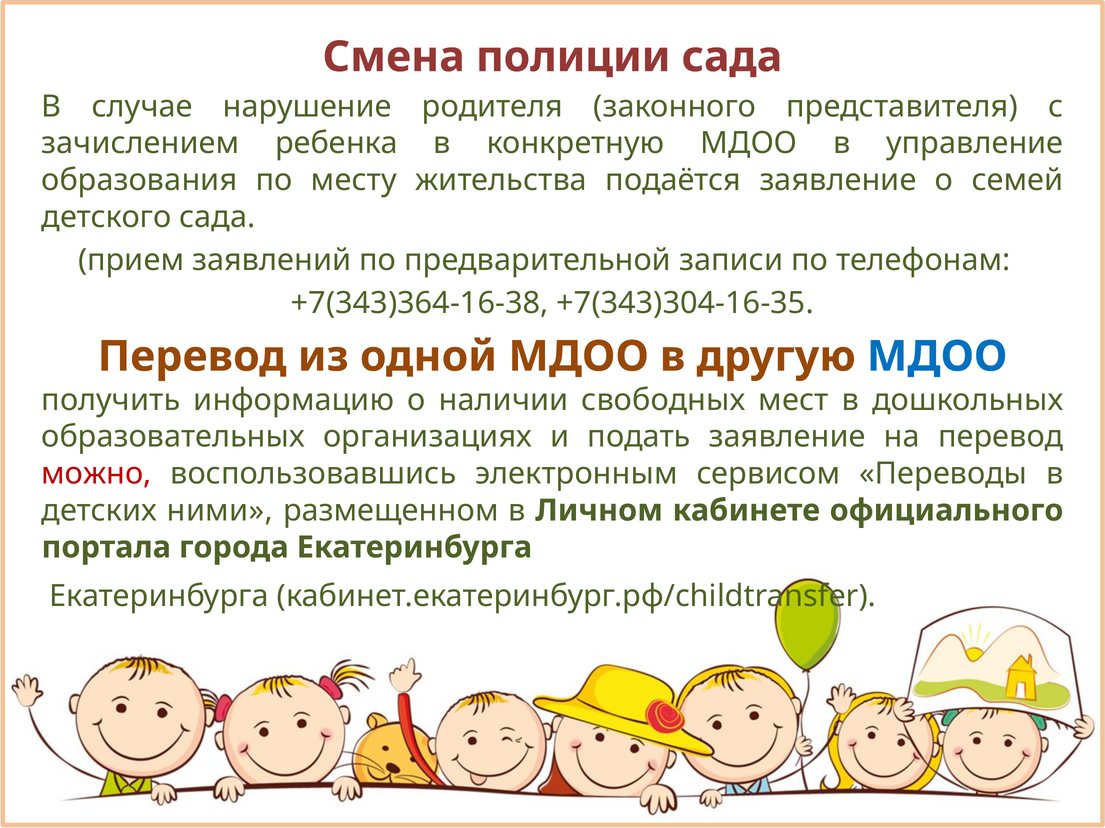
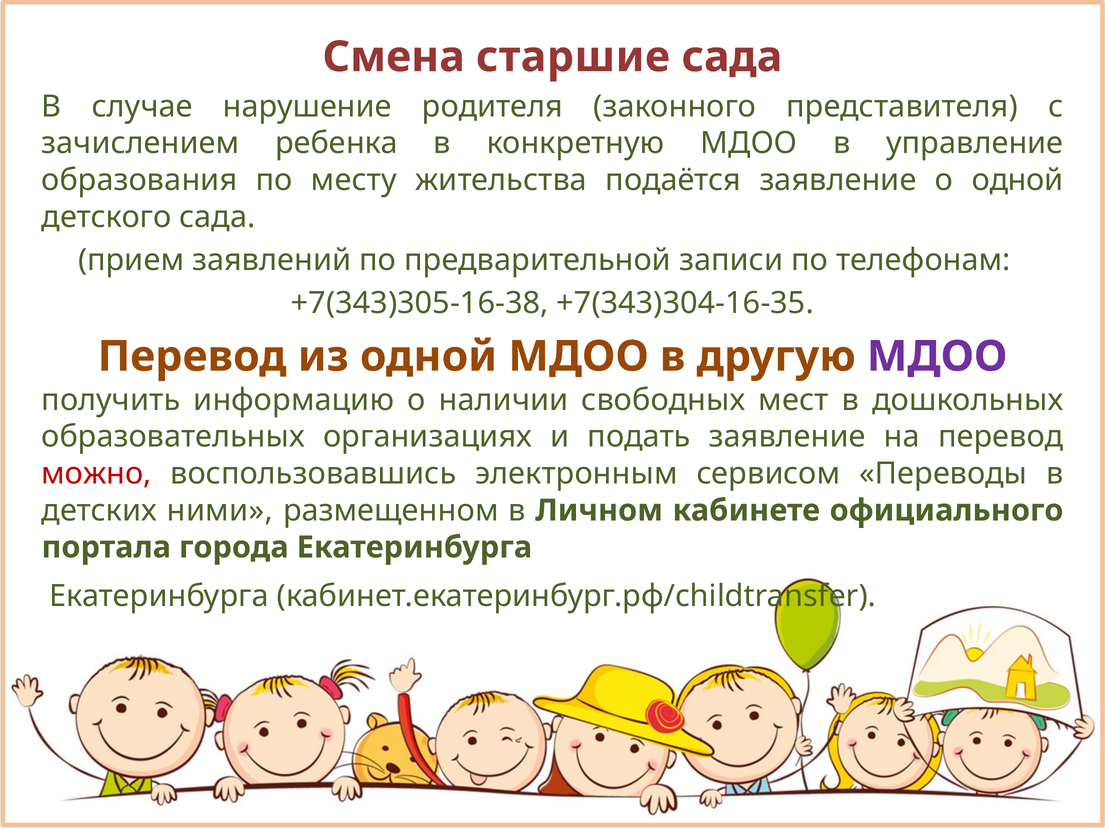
полиции: полиции -> старшие (573, 57)
о семей: семей -> одной (1018, 180)
+7(343)364-16-38: +7(343)364-16-38 -> +7(343)305-16-38 (420, 303)
МДОО colour: blue -> purple (937, 357)
